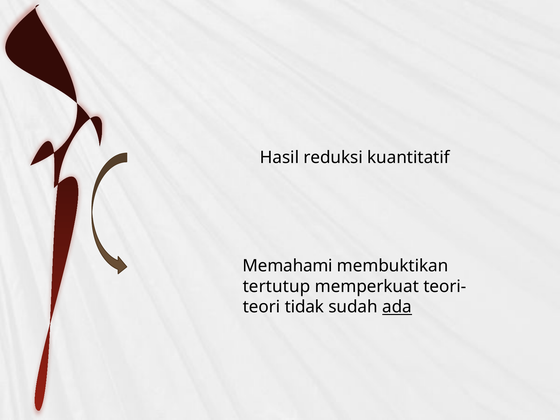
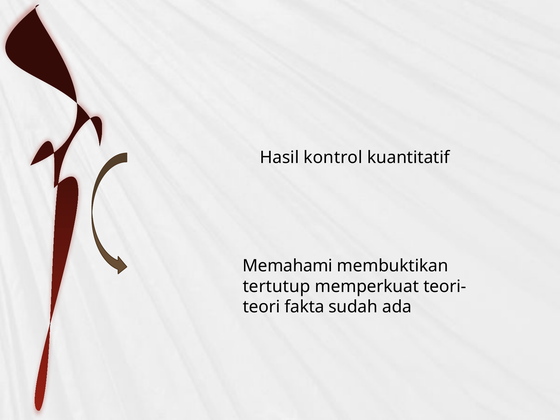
reduksi: reduksi -> kontrol (333, 158)
tidak: tidak -> fakta (304, 307)
ada underline: present -> none (397, 307)
